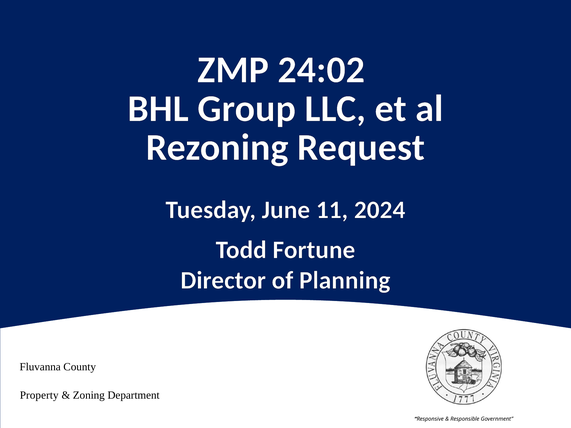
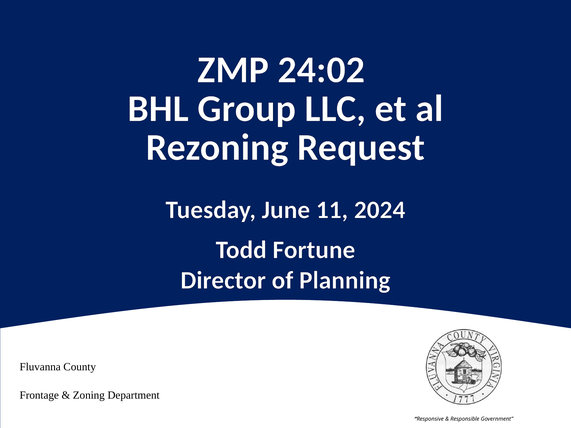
Property: Property -> Frontage (39, 396)
